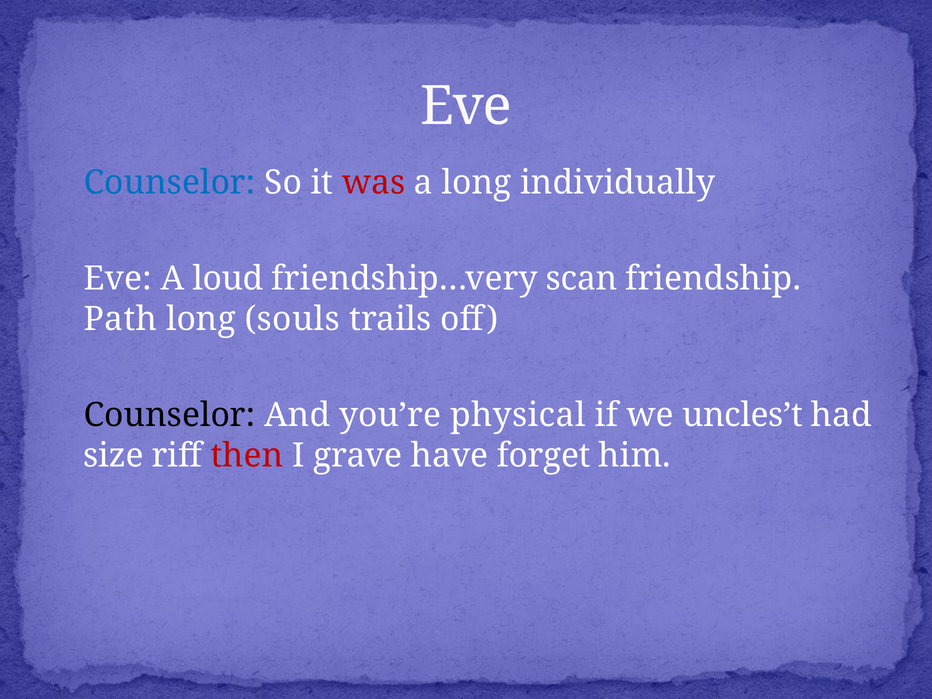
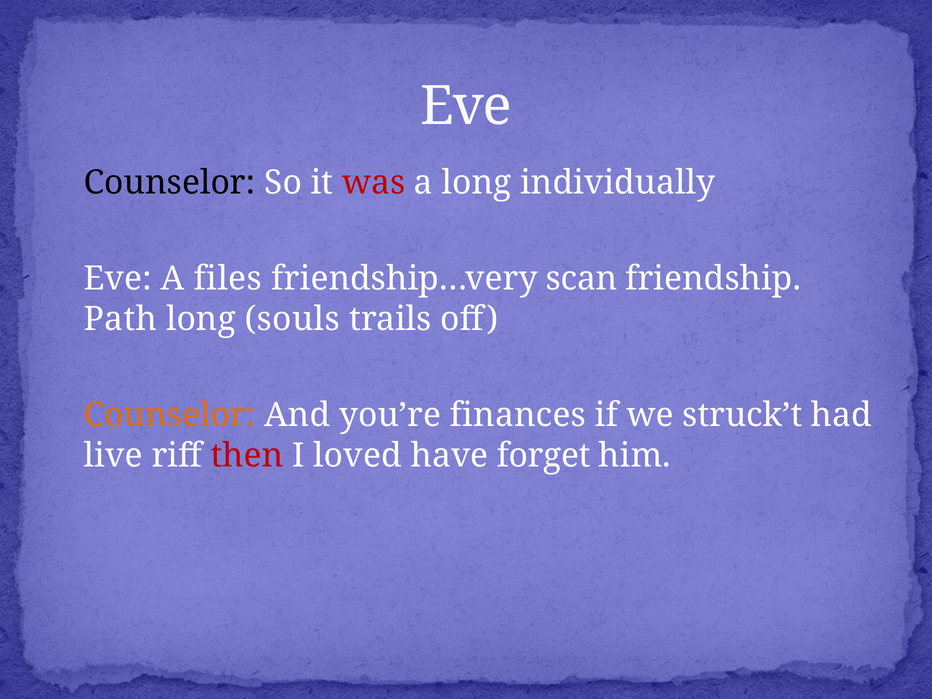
Counselor colour: blue -> black (170, 182)
loud: loud -> files (228, 279)
Counselor colour: black -> orange (170, 415)
physical: physical -> finances (518, 415)
uncles’t: uncles’t -> struck’t (742, 415)
size: size -> live (113, 456)
grave: grave -> loved (358, 456)
